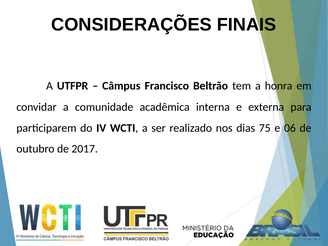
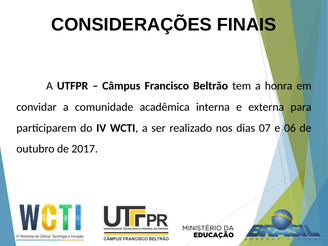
75: 75 -> 07 (265, 128)
